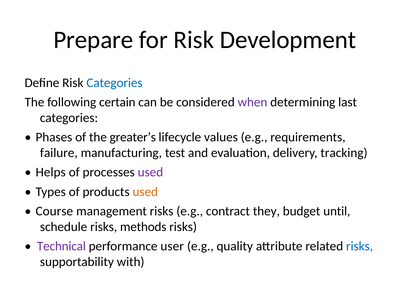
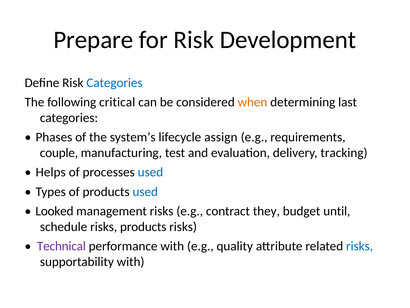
certain: certain -> critical (117, 102)
when colour: purple -> orange (252, 102)
greater’s: greater’s -> system’s (133, 137)
values: values -> assign (221, 137)
failure: failure -> couple (59, 153)
used colour: purple -> blue (150, 172)
used colour: orange -> blue (145, 191)
Course: Course -> Looked (54, 211)
risks methods: methods -> products (143, 226)
performance user: user -> with (172, 246)
